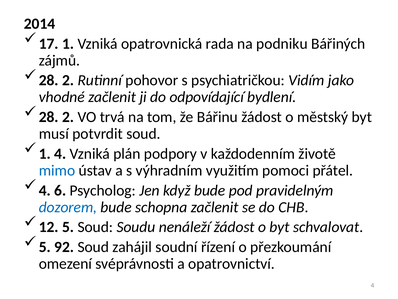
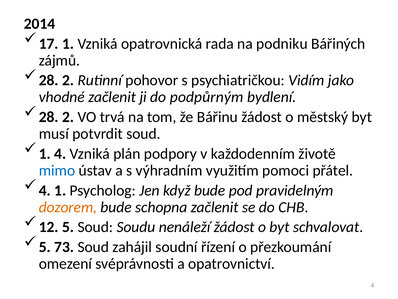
odpovídající: odpovídající -> podpůrným (207, 97)
4 6: 6 -> 1 (60, 190)
dozorem colour: blue -> orange (68, 207)
92: 92 -> 73 (64, 247)
